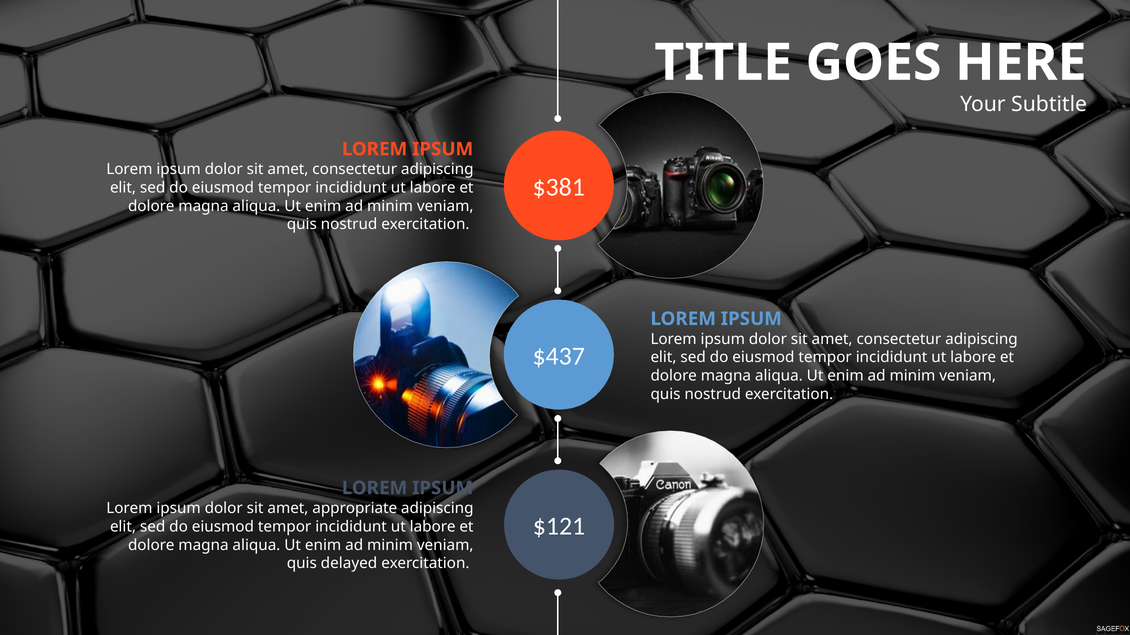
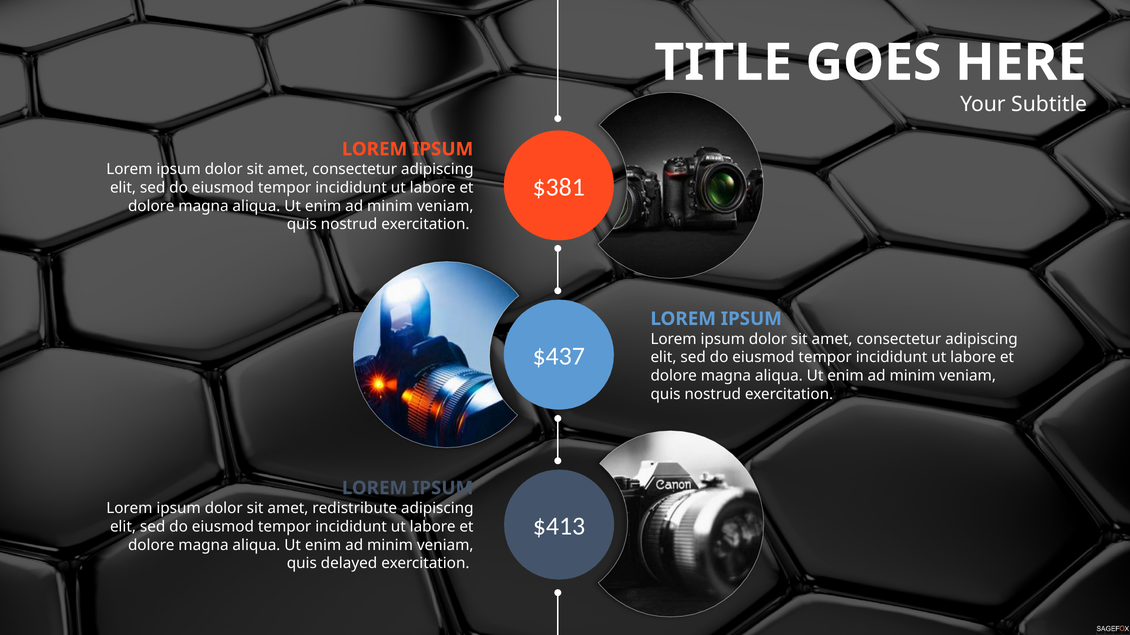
appropriate: appropriate -> redistribute (355, 509)
$121: $121 -> $413 (559, 527)
